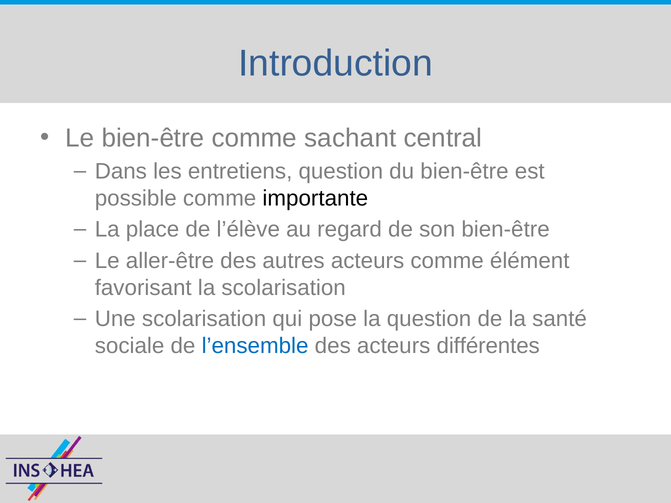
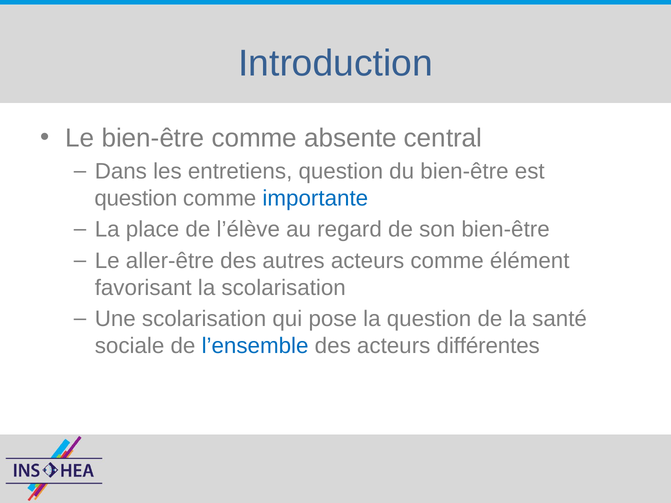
sachant: sachant -> absente (350, 138)
possible: possible -> question (136, 198)
importante colour: black -> blue (315, 198)
